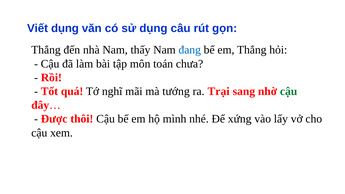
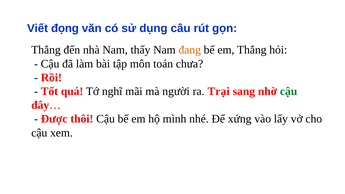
Viết dụng: dụng -> đọng (65, 28)
đang colour: blue -> orange (190, 50)
tướng: tướng -> người (176, 91)
